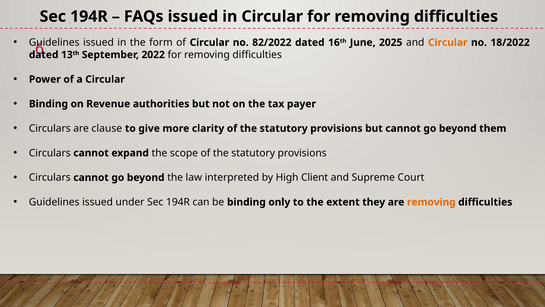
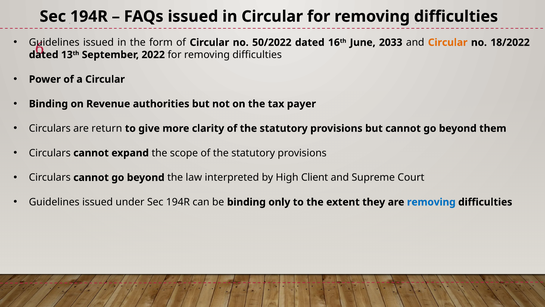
82/2022: 82/2022 -> 50/2022 (272, 42)
2025: 2025 -> 2033 (391, 42)
clause: clause -> return (107, 128)
removing colour: orange -> blue (431, 202)
